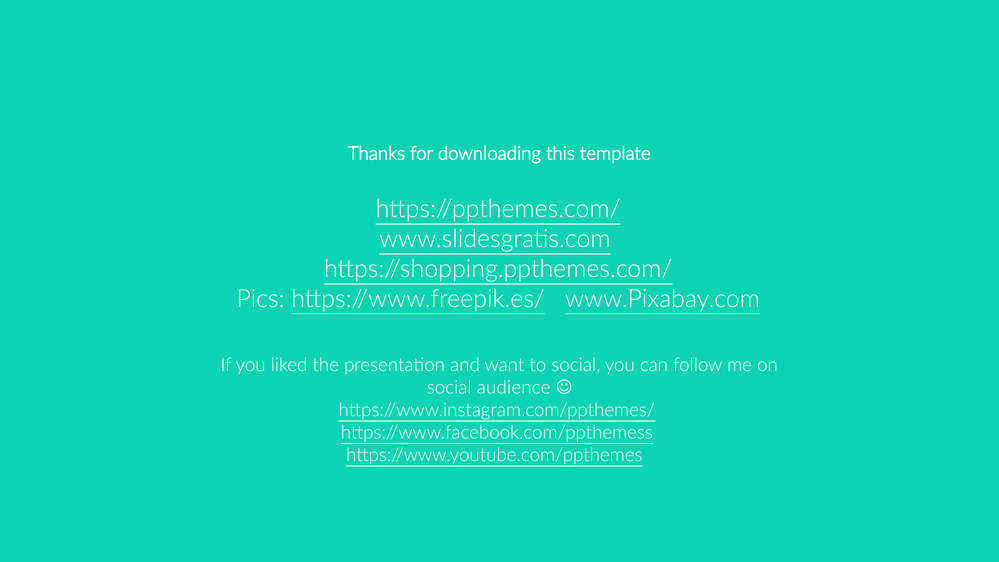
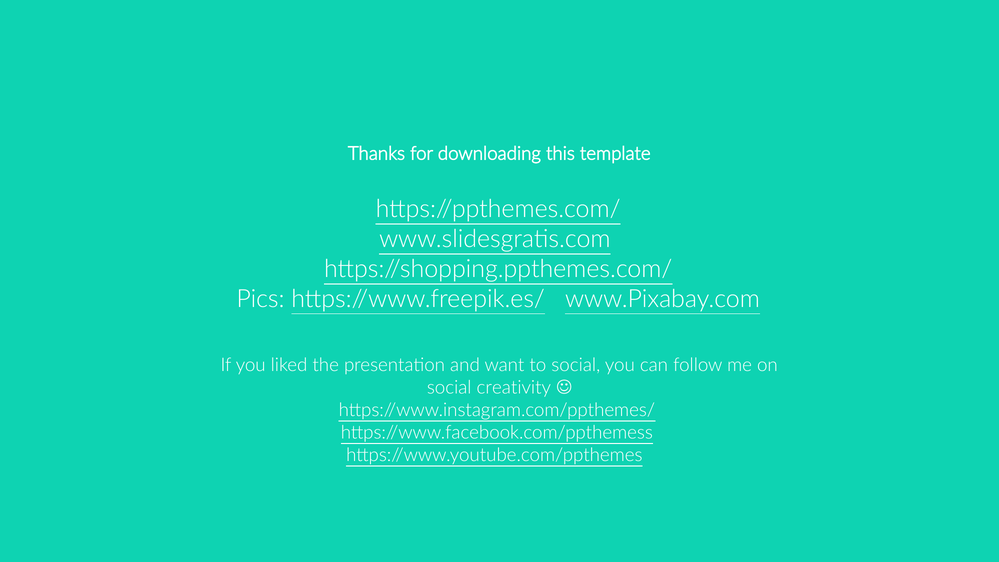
audience: audience -> creativity (514, 387)
